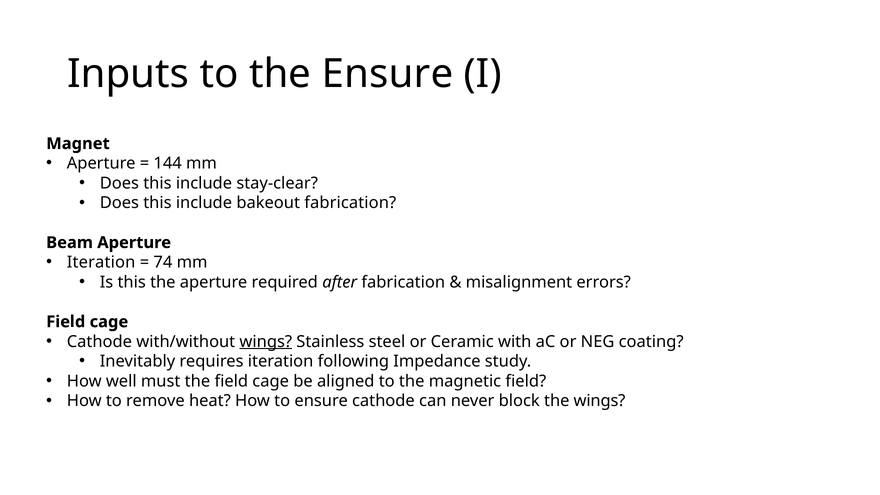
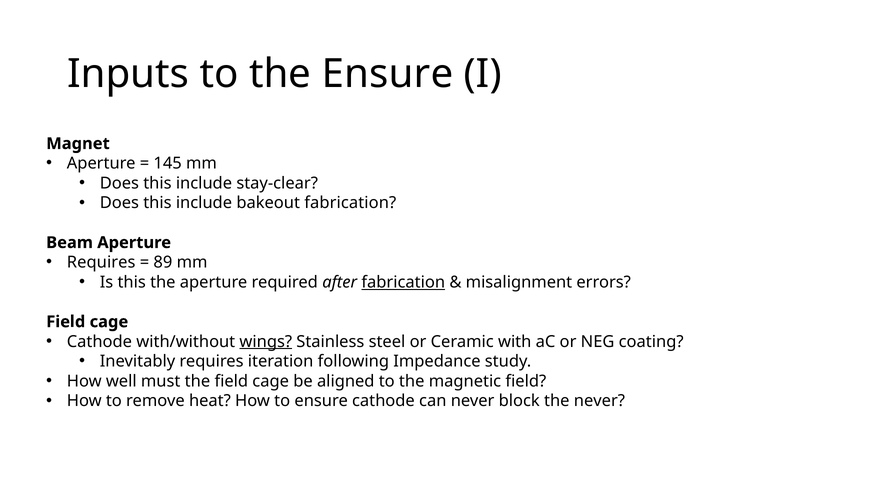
144: 144 -> 145 (168, 163)
Iteration: Iteration -> Requires (101, 262)
74: 74 -> 89 (163, 262)
fabrication underline: none -> present (403, 282)
the wings: wings -> never (599, 401)
